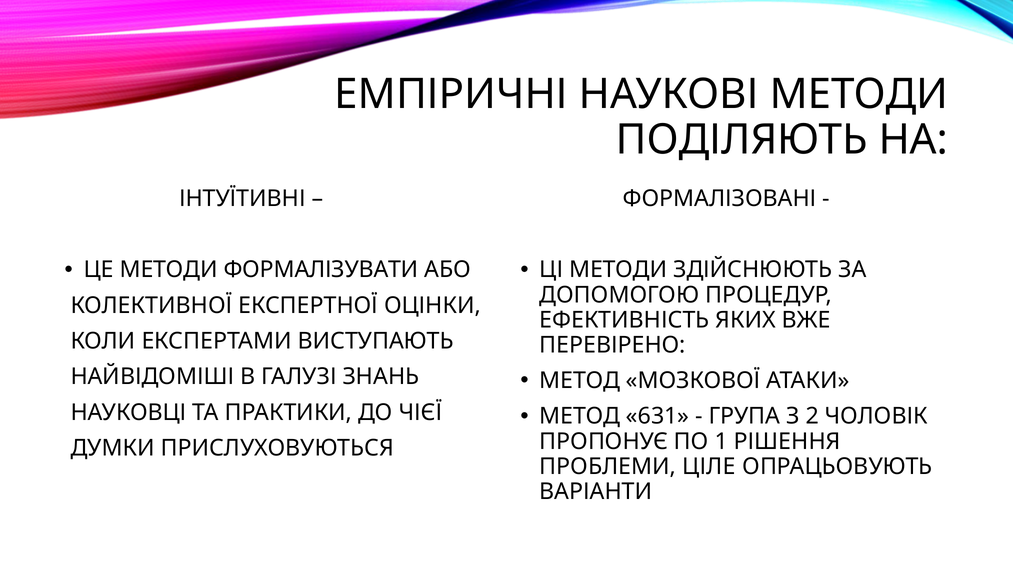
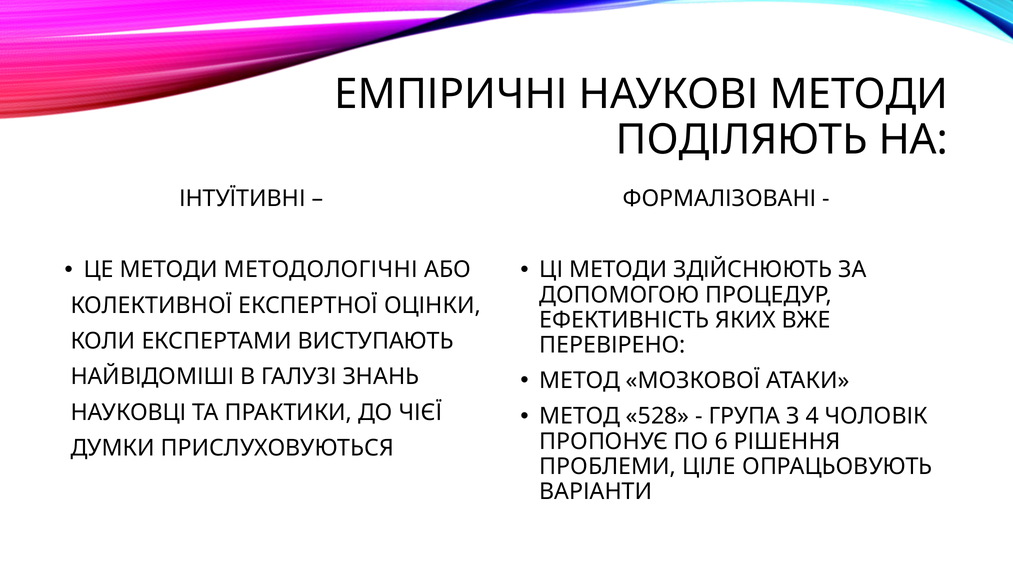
ФОРМАЛІЗУВАТИ: ФОРМАЛІЗУВАТИ -> МЕТОДОЛОГІЧНІ (321, 270)
631: 631 -> 528 (658, 416)
2: 2 -> 4 (812, 416)
1: 1 -> 6 (721, 441)
